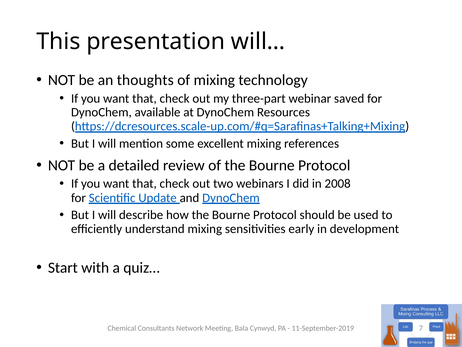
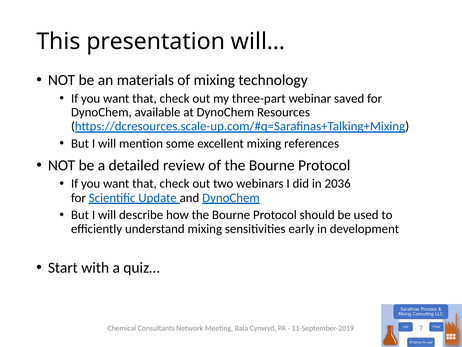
thoughts: thoughts -> materials (145, 80)
2008: 2008 -> 2036 (338, 183)
